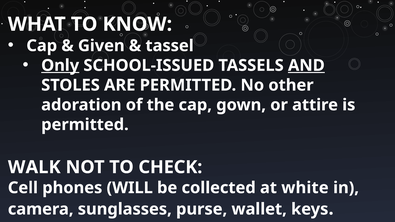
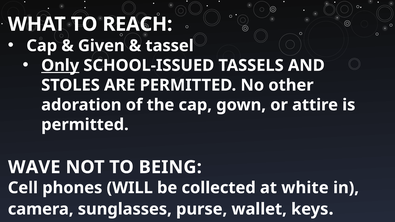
KNOW: KNOW -> REACH (137, 24)
AND underline: present -> none (306, 65)
WALK: WALK -> WAVE (34, 167)
CHECK: CHECK -> BEING (170, 167)
